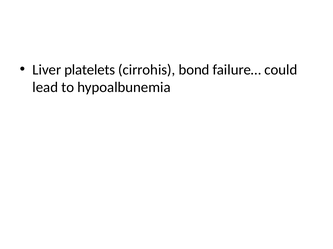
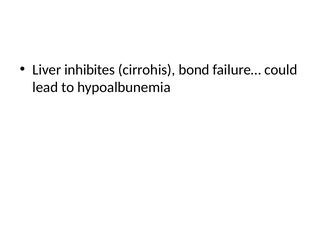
platelets: platelets -> inhibites (90, 70)
